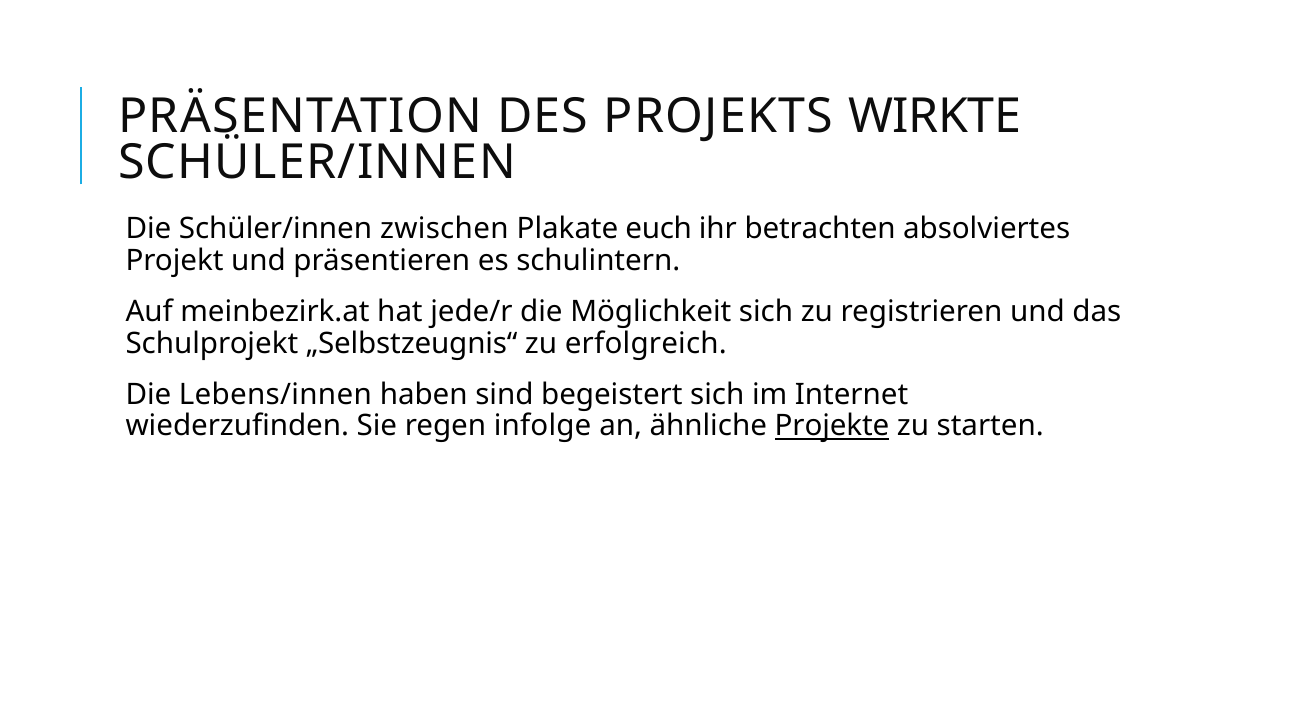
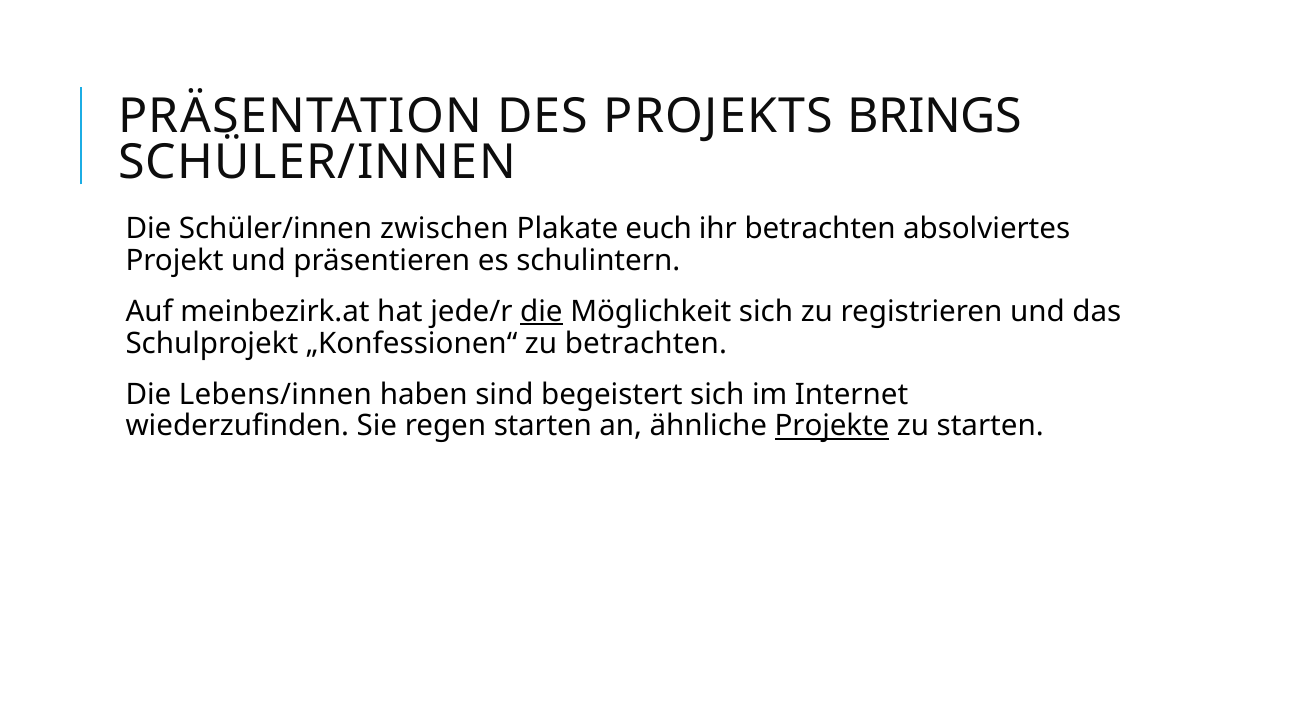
WIRKTE: WIRKTE -> BRINGS (935, 116)
die underline: none -> present (541, 312)
„Selbstzeugnis“: „Selbstzeugnis“ -> „Konfessionen“ (412, 344)
zu erfolgreich: erfolgreich -> betrachten (646, 344)
regen infolge: infolge -> starten (543, 426)
